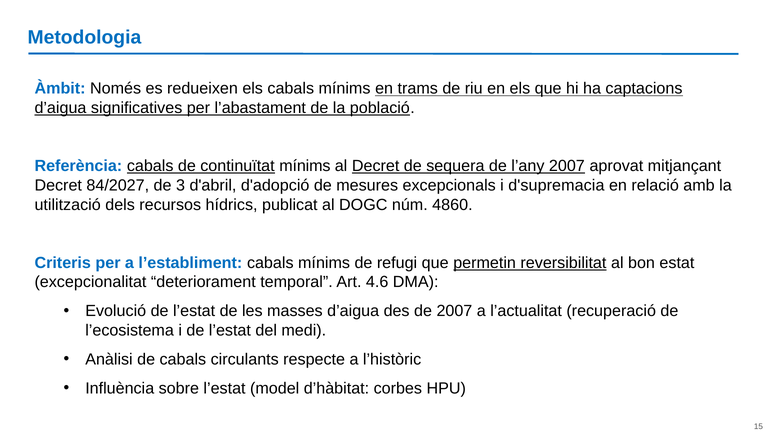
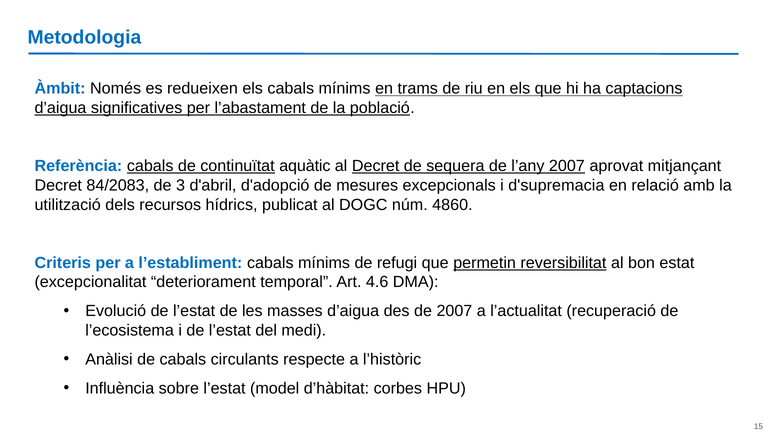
continuïtat mínims: mínims -> aquàtic (305, 166)
84/2027: 84/2027 -> 84/2083 (118, 185)
